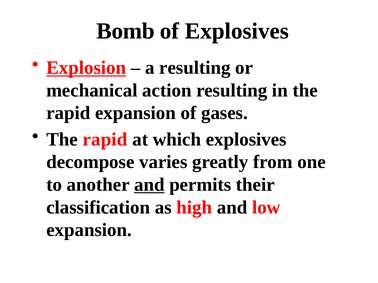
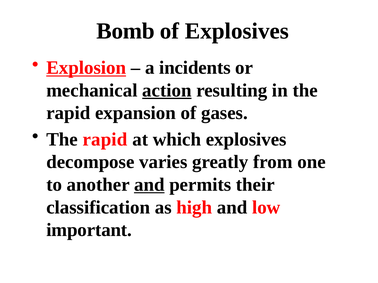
a resulting: resulting -> incidents (195, 68)
action underline: none -> present (167, 90)
expansion: expansion -> important (89, 230)
